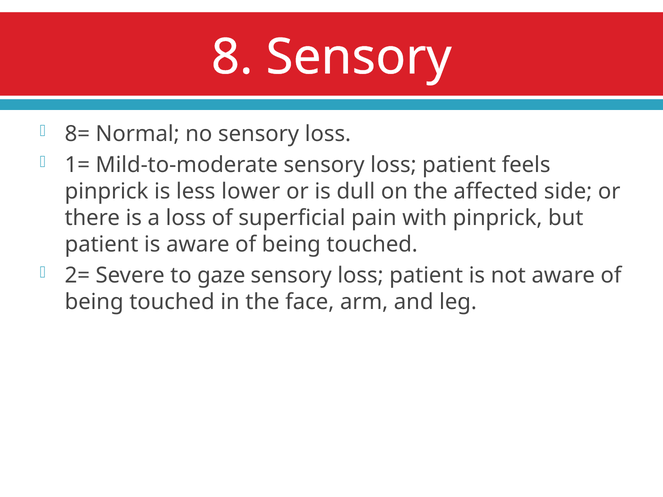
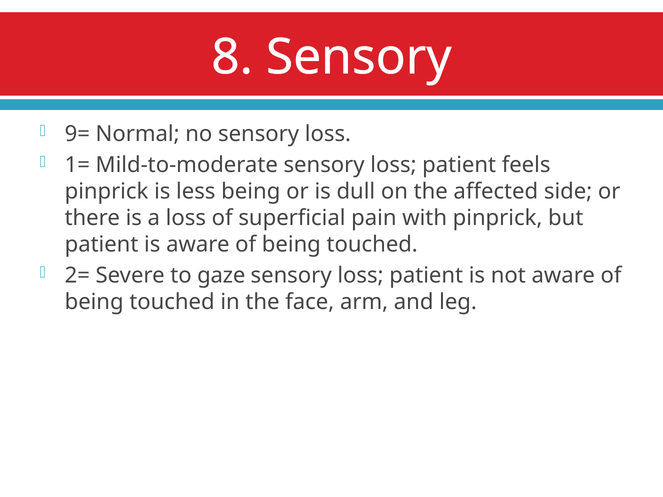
8=: 8= -> 9= (77, 134)
less lower: lower -> being (251, 192)
